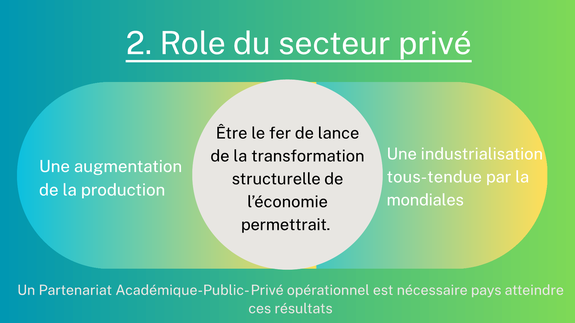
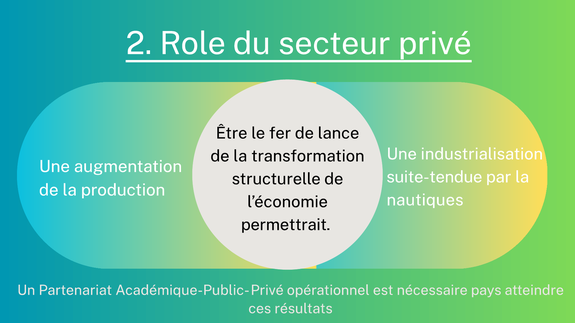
tous-tendue: tous-tendue -> suite-tendue (434, 177)
mondiales: mondiales -> nautiques (425, 200)
